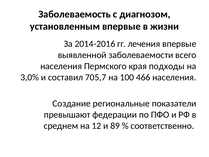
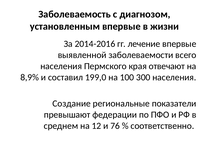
лечения: лечения -> лечение (144, 44)
подходы: подходы -> отвечают (167, 66)
3,0%: 3,0% -> 8,9% (30, 77)
705,7: 705,7 -> 199,0 (96, 77)
466: 466 -> 300 (143, 77)
89: 89 -> 76 (115, 126)
